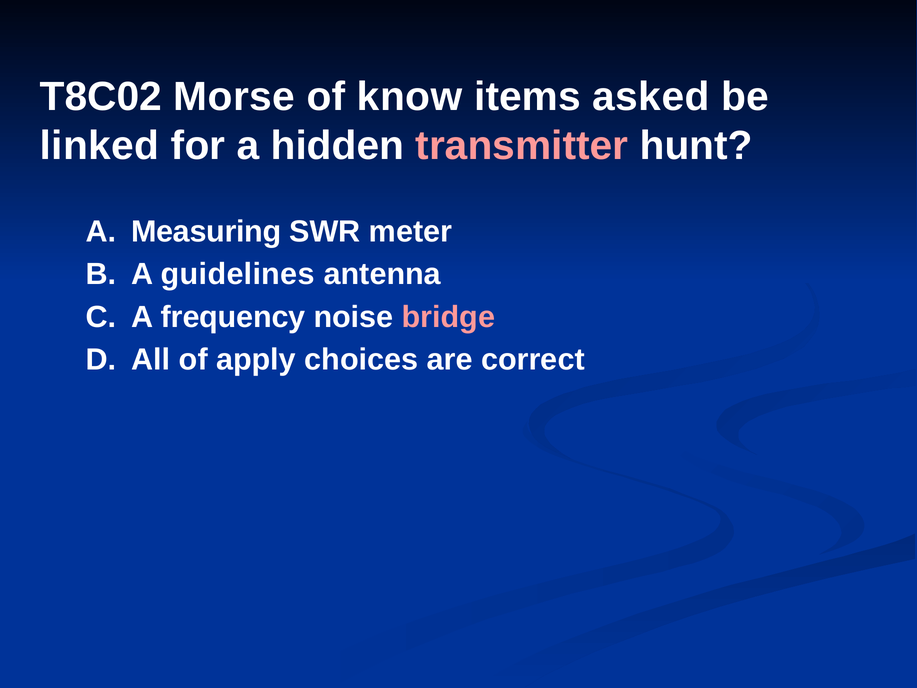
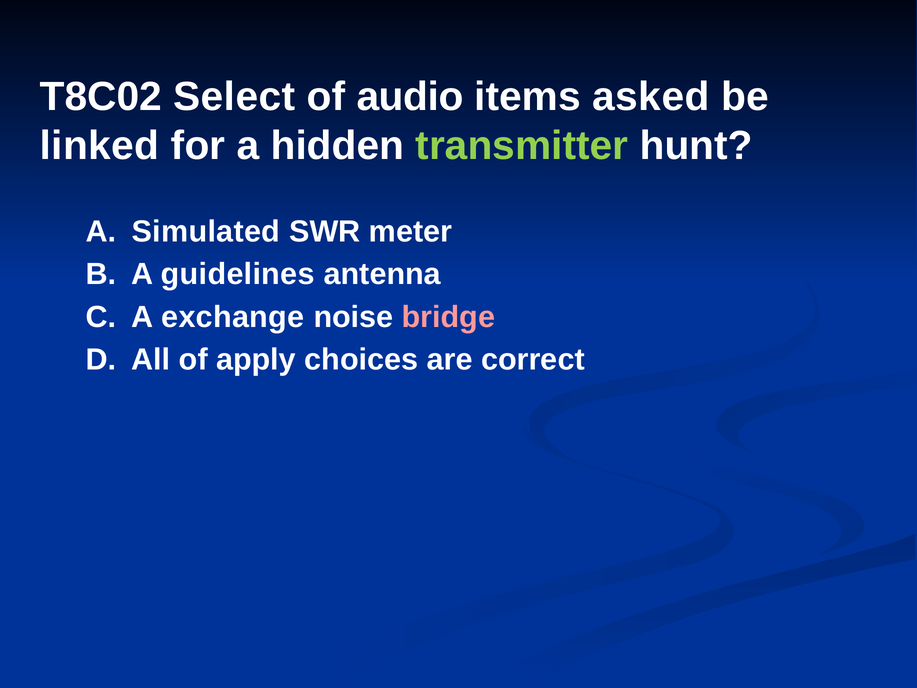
Morse: Morse -> Select (234, 97)
know: know -> audio (410, 97)
transmitter colour: pink -> light green (522, 146)
Measuring: Measuring -> Simulated (206, 231)
frequency: frequency -> exchange (233, 317)
